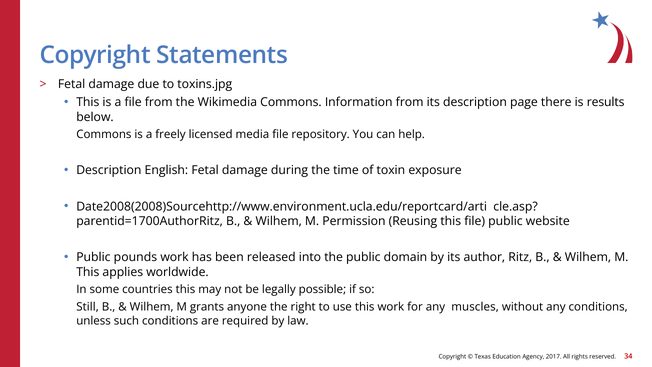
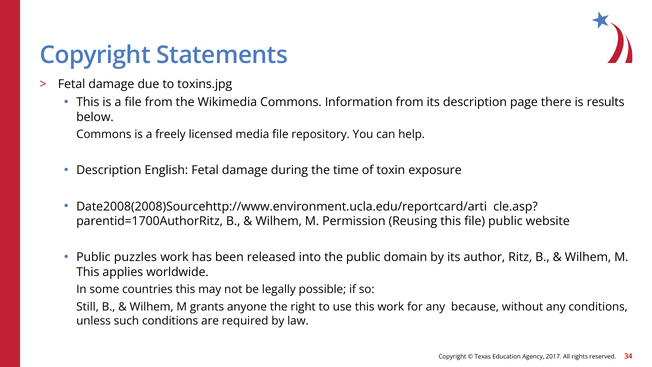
pounds: pounds -> puzzles (135, 257)
muscles: muscles -> because (475, 307)
